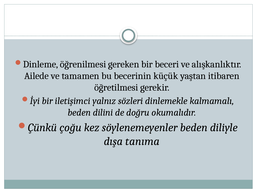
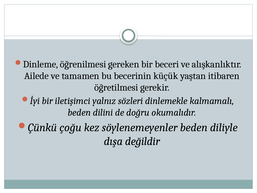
tanıma: tanıma -> değildir (143, 141)
